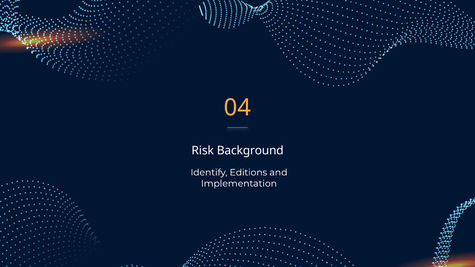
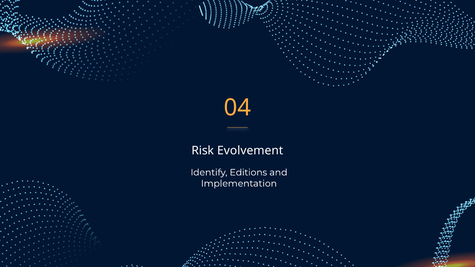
Background: Background -> Evolvement (250, 151)
